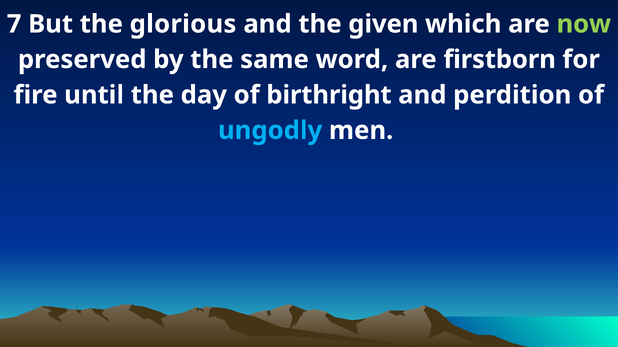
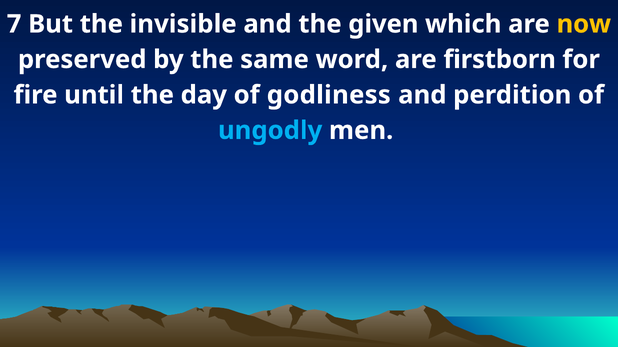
glorious: glorious -> invisible (183, 24)
now colour: light green -> yellow (584, 24)
birthright: birthright -> godliness (329, 95)
